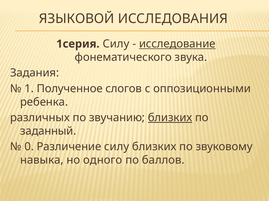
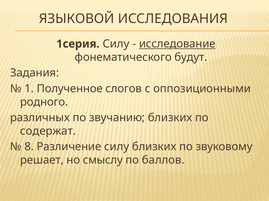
звука: звука -> будут (191, 57)
ребенка: ребенка -> родного (44, 102)
близких underline: present -> none (170, 118)
заданный: заданный -> содержат (48, 131)
0: 0 -> 8 (29, 147)
навыка: навыка -> решает (42, 161)
одного: одного -> смыслу (103, 161)
